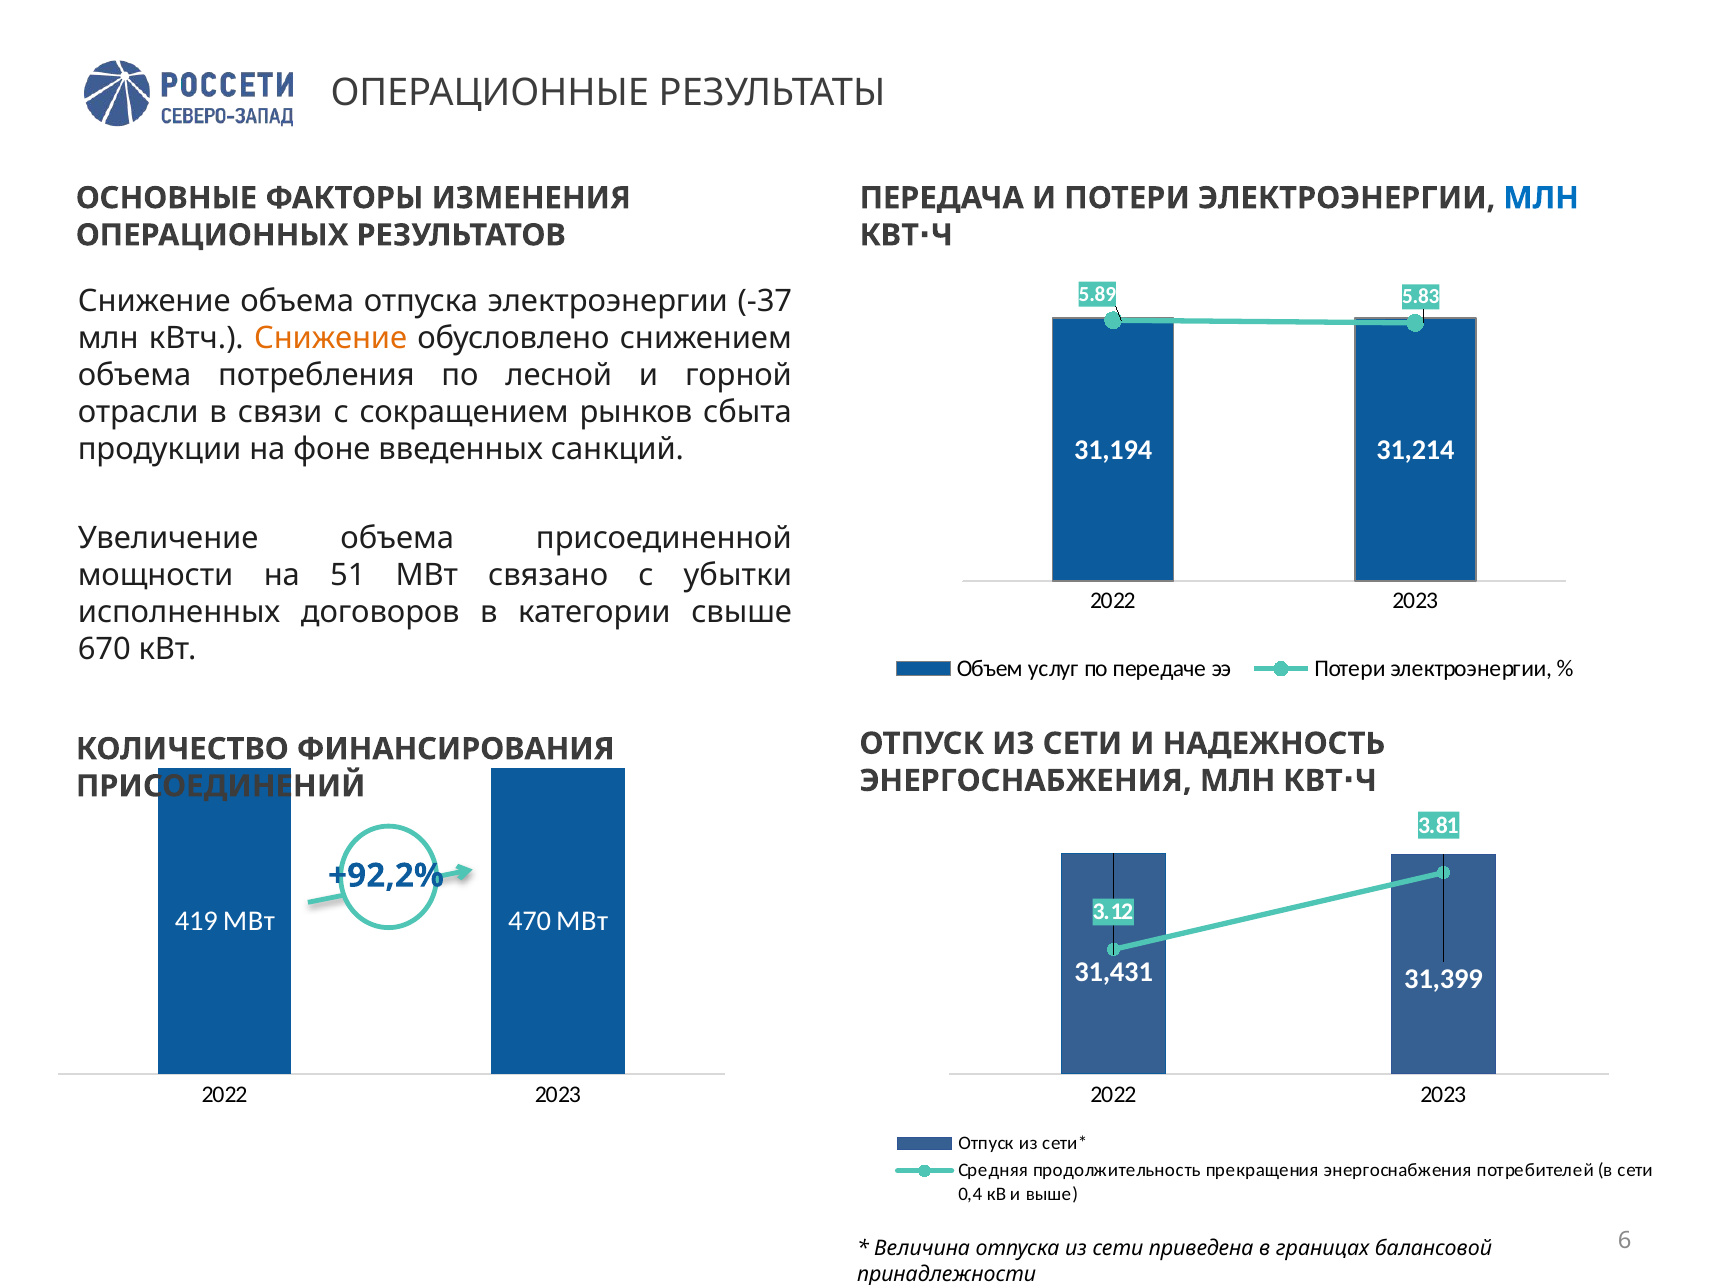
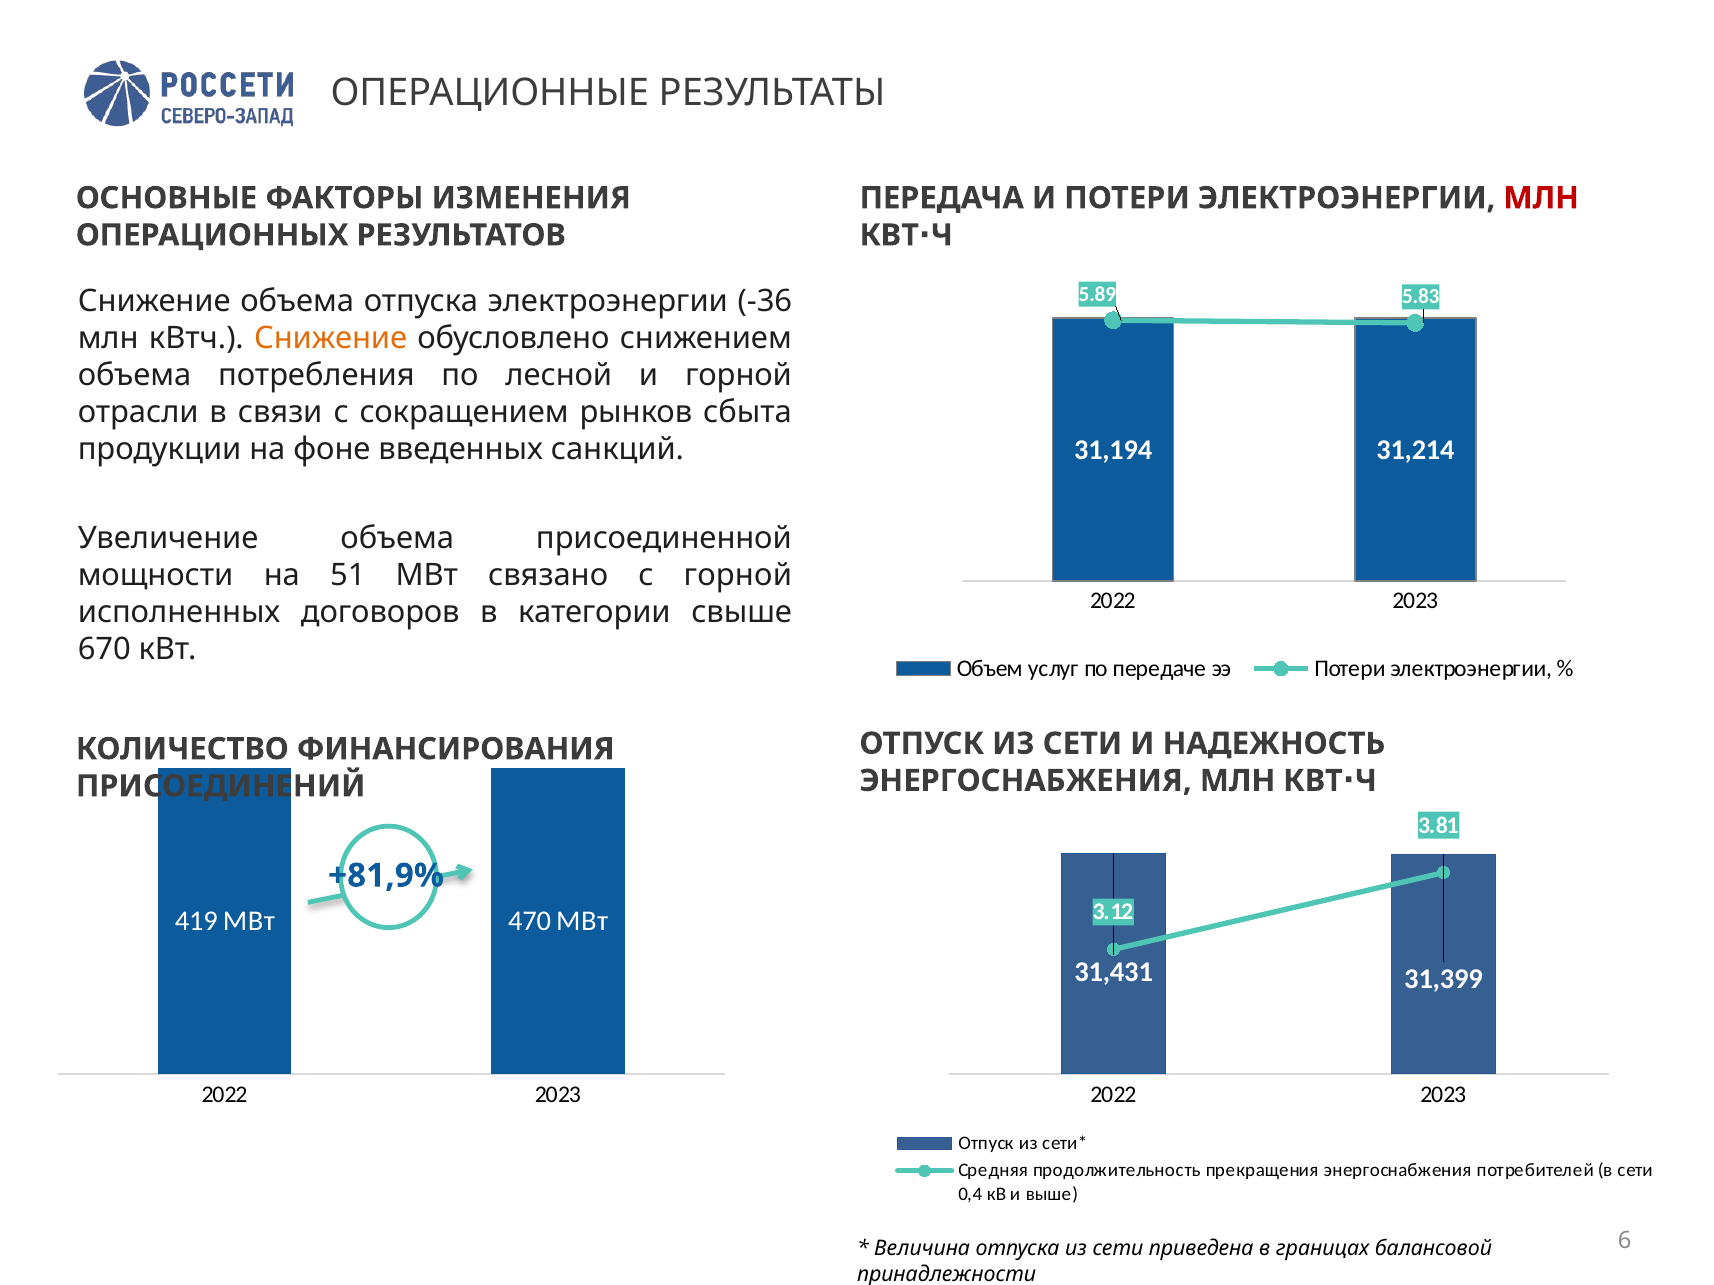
МЛН colour: blue -> red (1541, 198)
-37: -37 -> -36 (765, 301)
с убытки: убытки -> горной (738, 576)
+92,2%: +92,2% -> +81,9% (386, 876)
